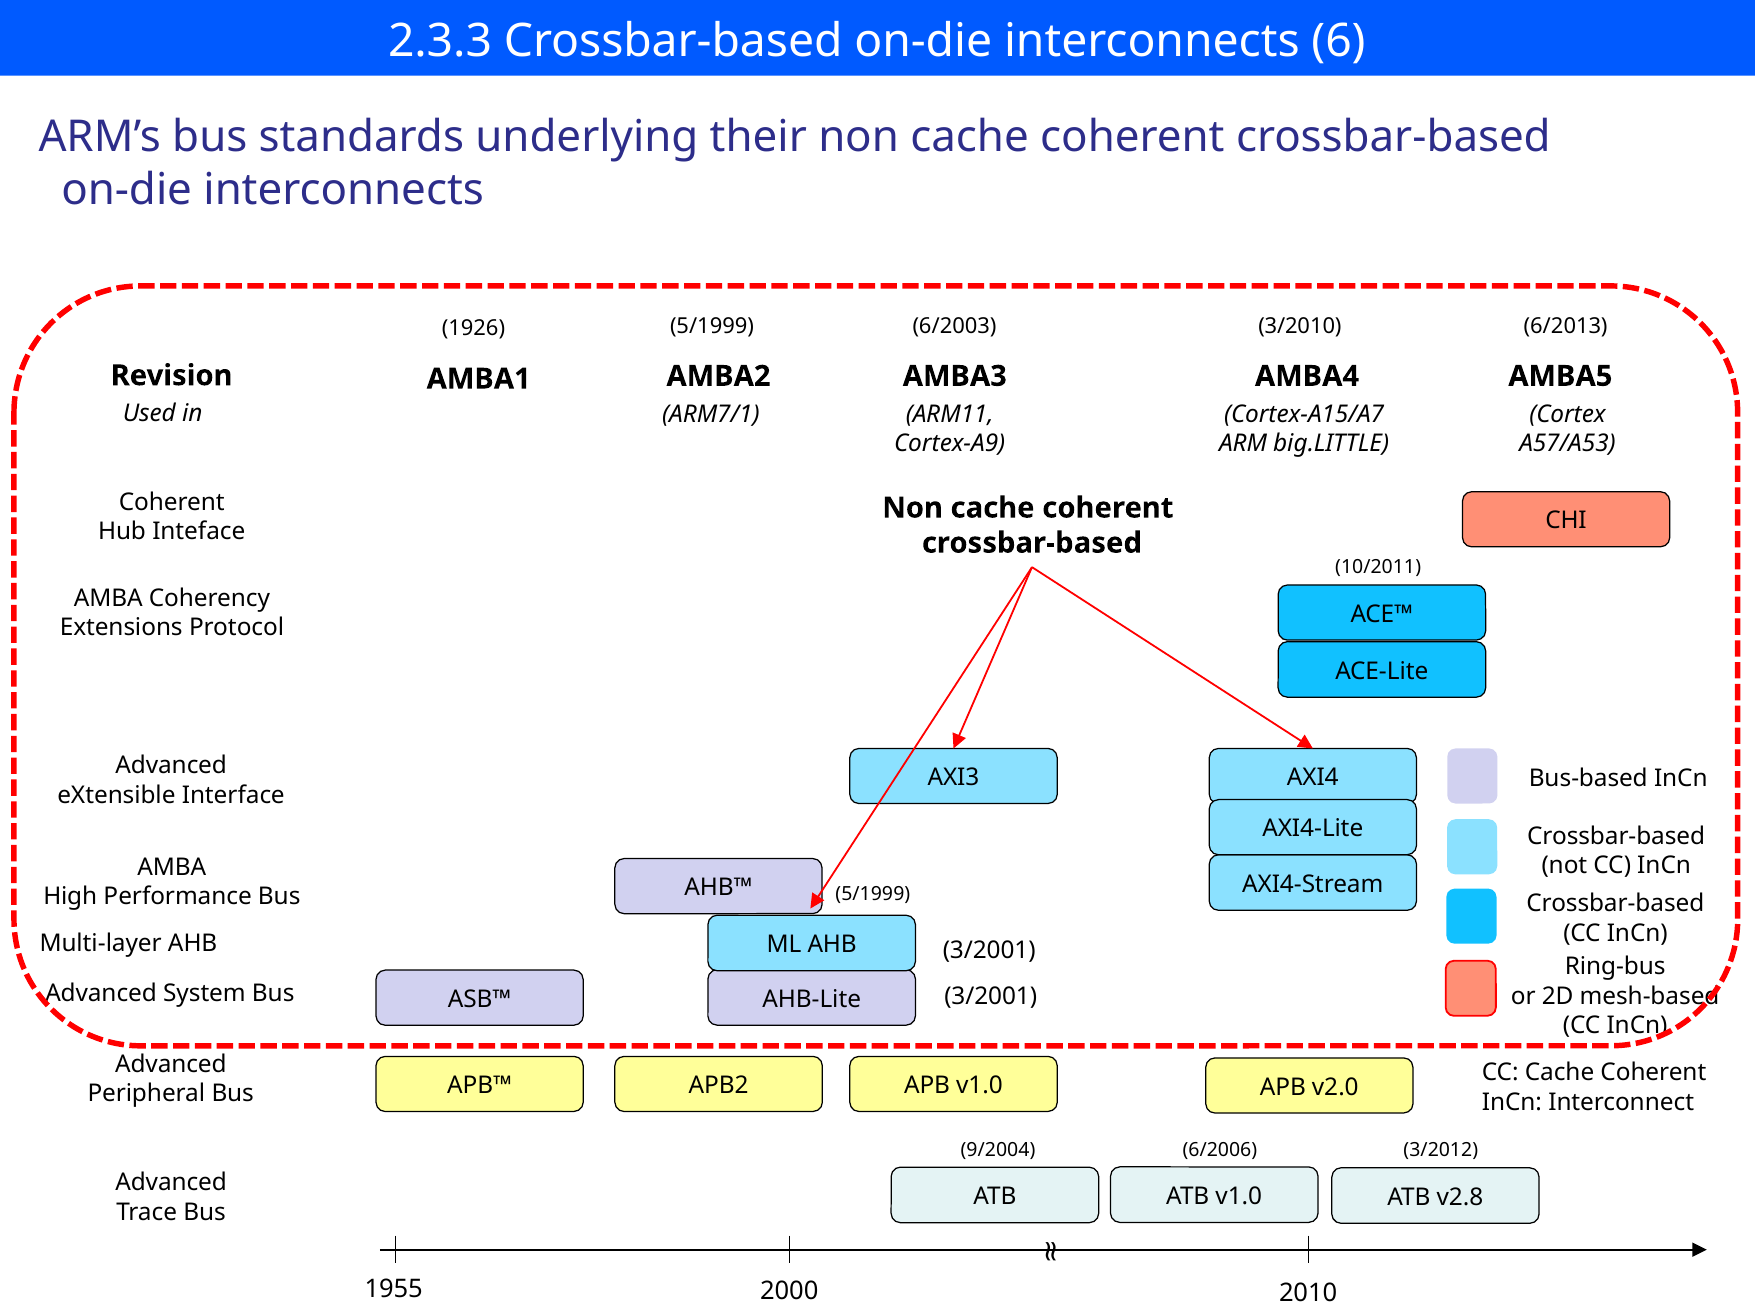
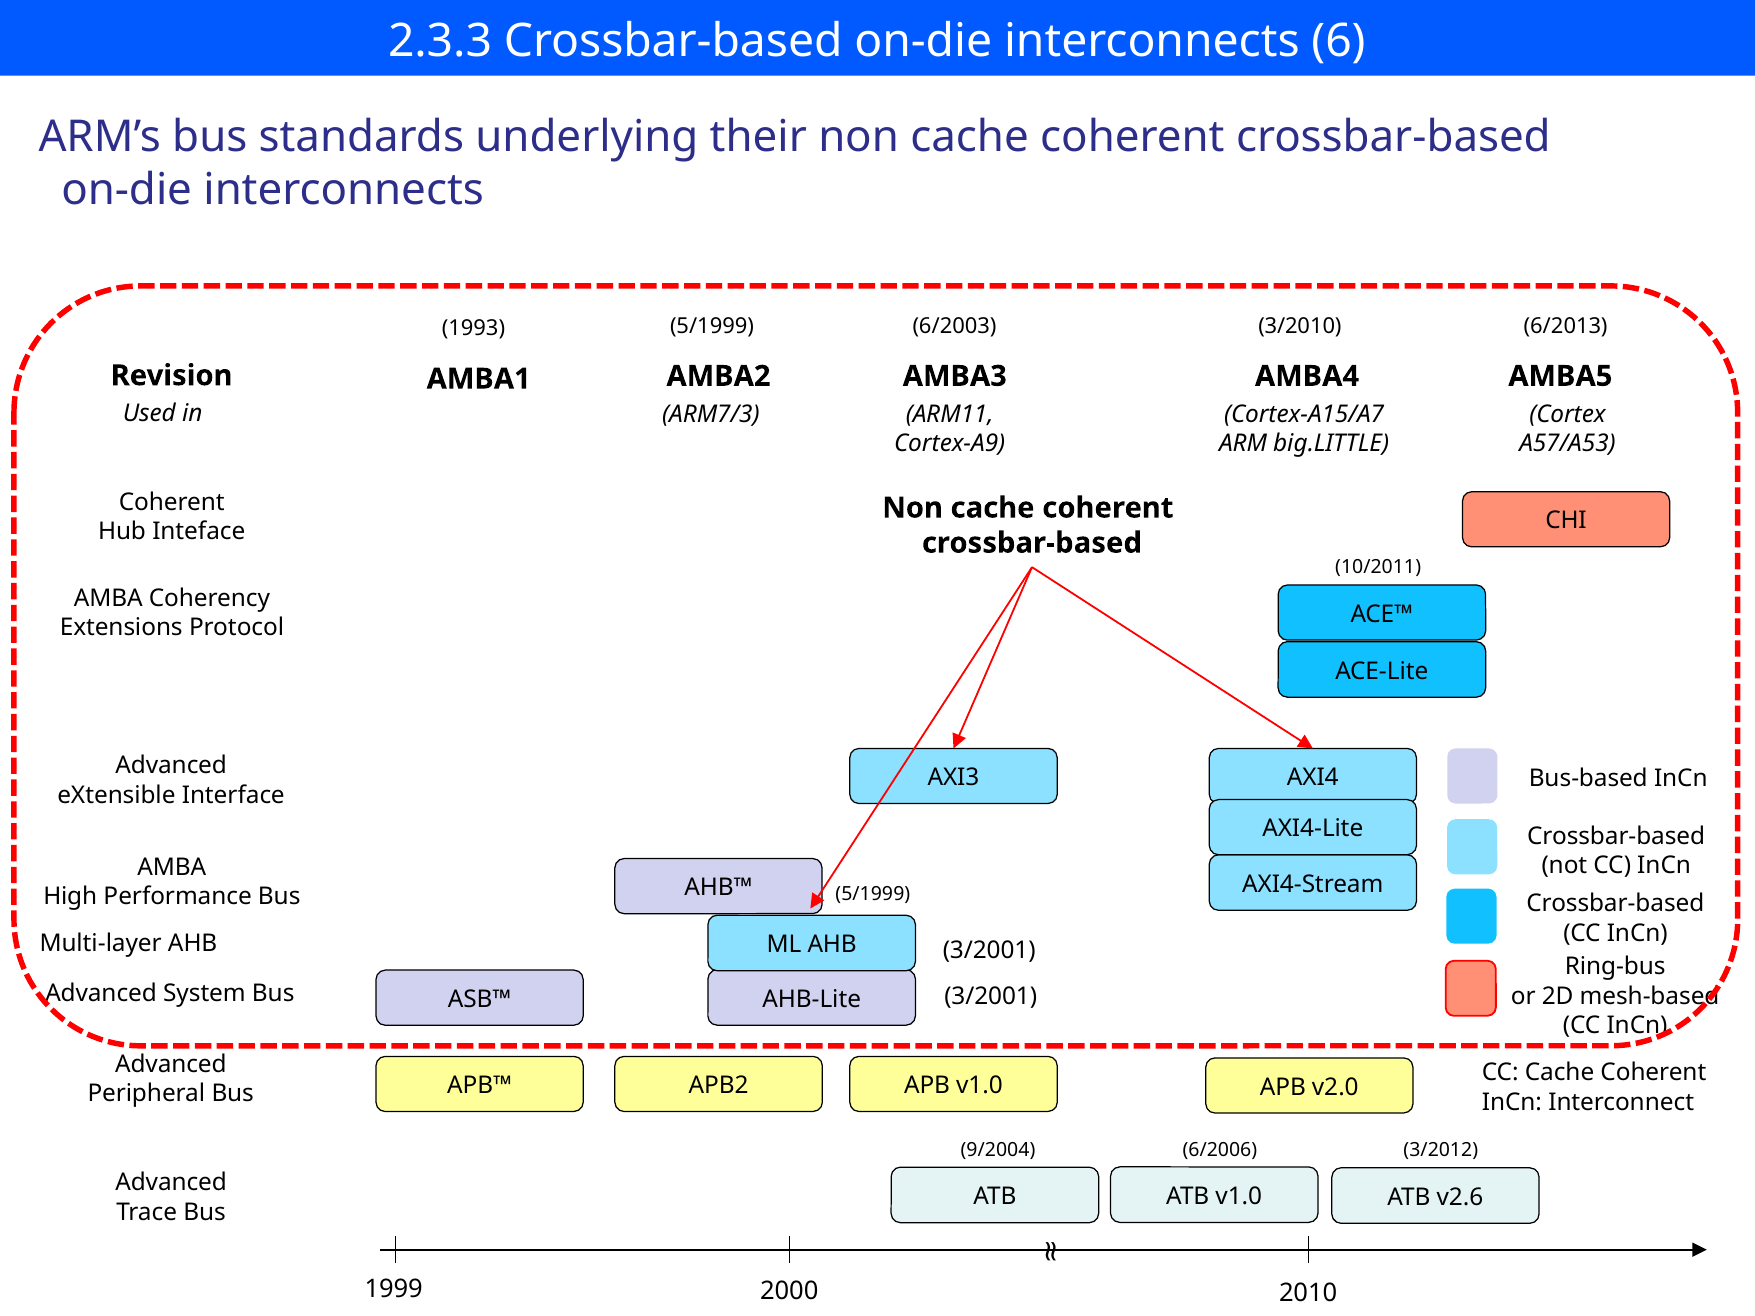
1926: 1926 -> 1993 (473, 329)
ARM7/1: ARM7/1 -> ARM7/3 (711, 415)
v2.8: v2.8 -> v2.6 (1460, 1197)
1955: 1955 -> 1999 (394, 1289)
